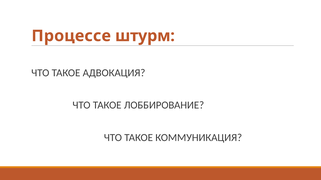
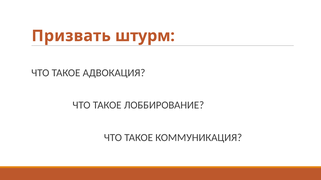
Процессе: Процессе -> Призвать (71, 36)
